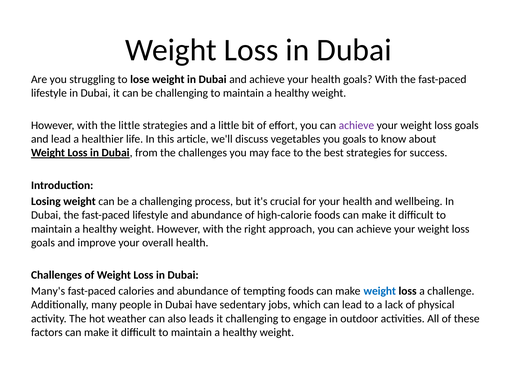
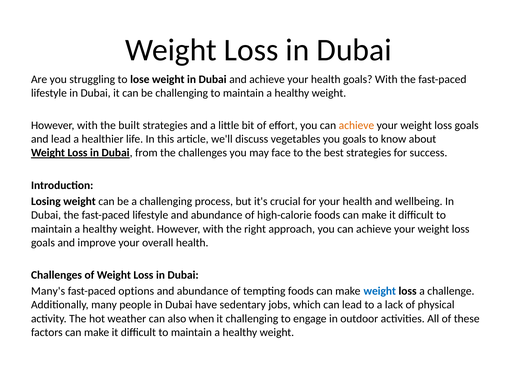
the little: little -> built (129, 125)
achieve colour: purple -> orange (356, 125)
calories: calories -> options (136, 291)
leads: leads -> when (201, 318)
